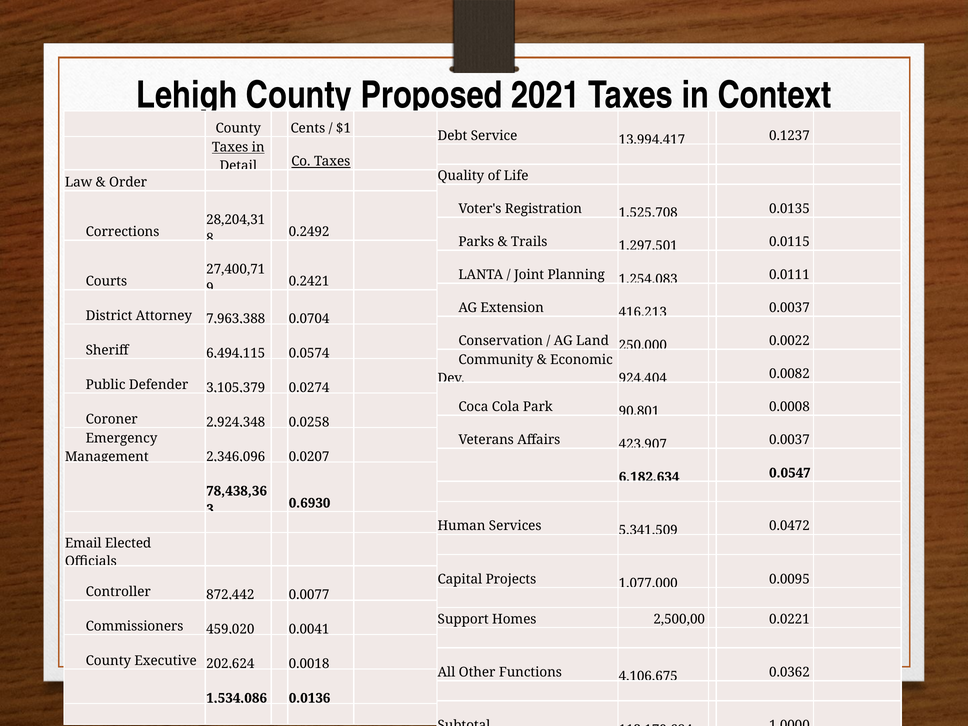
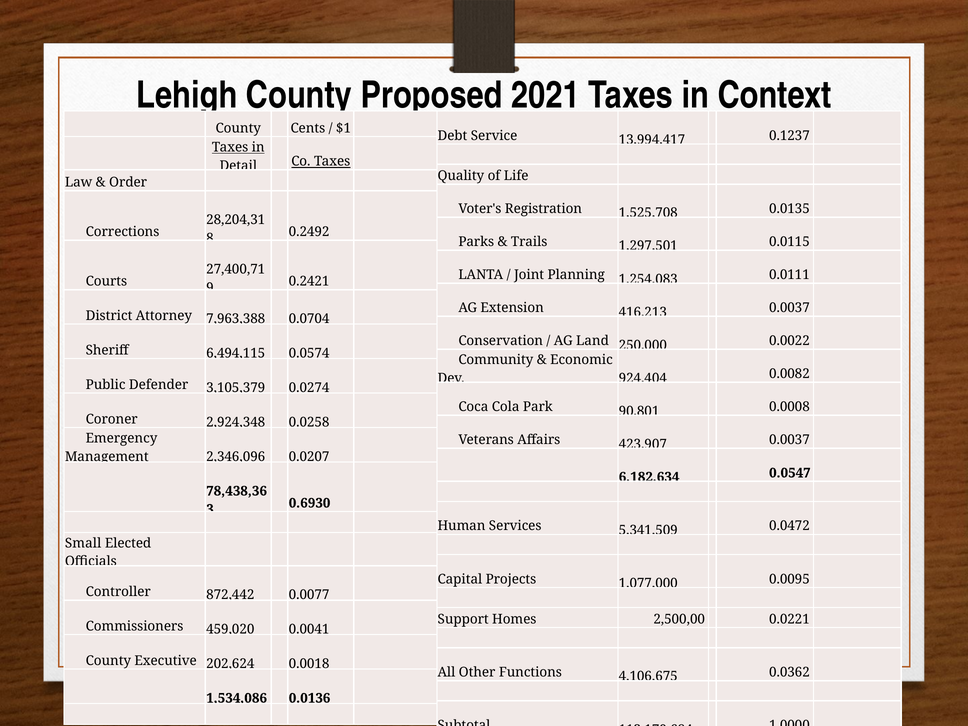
Email: Email -> Small (83, 543)
